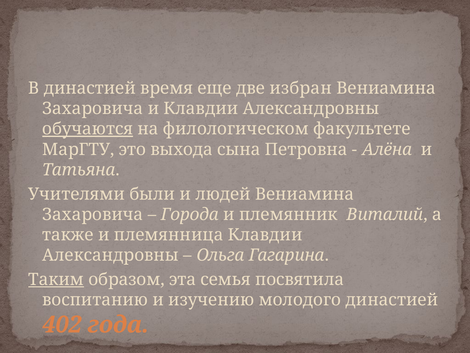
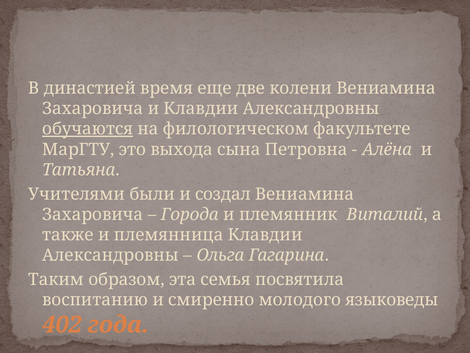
избран: избран -> колени (301, 88)
людей: людей -> создал (223, 194)
Таким underline: present -> none (56, 279)
изучению: изучению -> смиренно (211, 300)
молодого династией: династией -> языковеды (392, 300)
